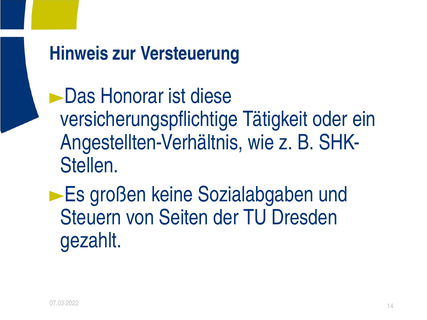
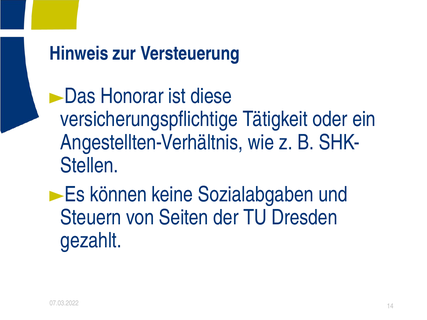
großen: großen -> können (118, 195)
